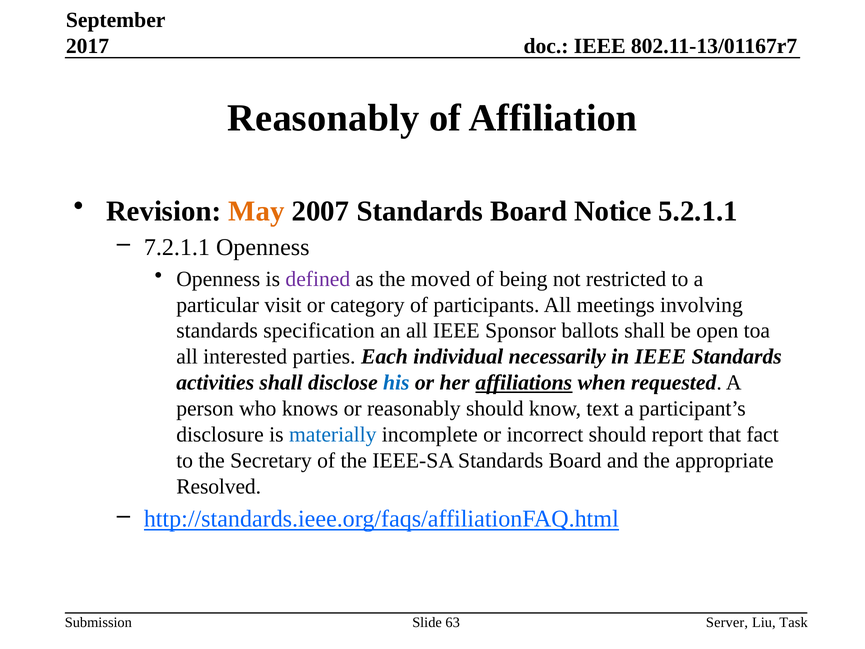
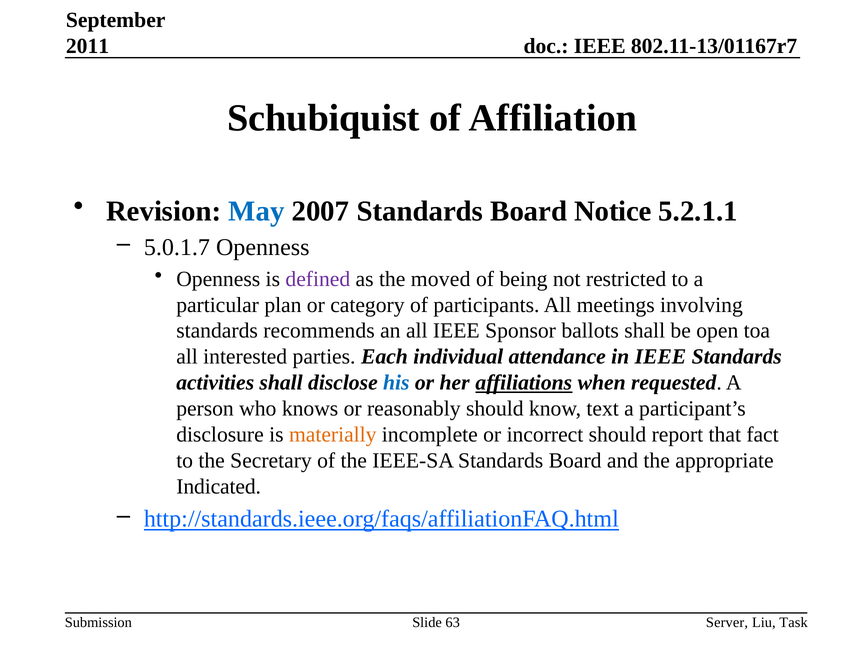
2017: 2017 -> 2011 (88, 46)
Reasonably: Reasonably -> Schubiquist (323, 118)
May colour: orange -> blue (256, 211)
7.2.1.1: 7.2.1.1 -> 5.0.1.7 (177, 247)
visit: visit -> plan (283, 305)
specification: specification -> recommends (319, 331)
necessarily: necessarily -> attendance (557, 357)
materially colour: blue -> orange (333, 435)
Resolved: Resolved -> Indicated (219, 486)
